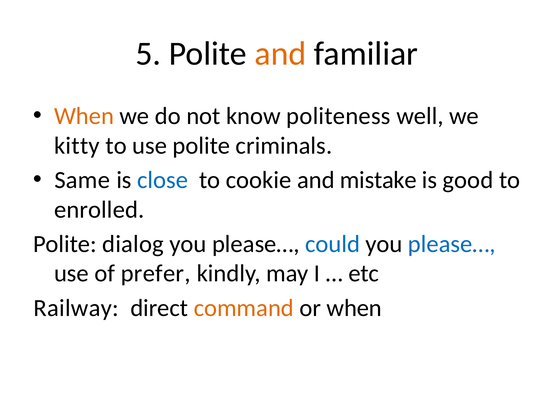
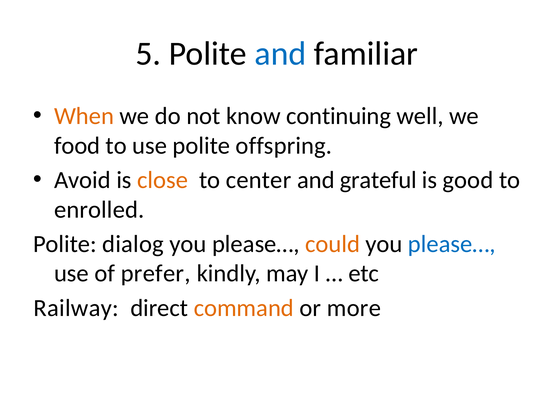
and colour: orange -> blue (280, 54)
politeness: politeness -> continuing (339, 116)
kitty: kitty -> food (77, 146)
criminals: criminals -> offspring (284, 146)
Same: Same -> Avoid (82, 180)
close colour: blue -> orange (163, 180)
cookie: cookie -> center (259, 180)
mistake: mistake -> grateful (378, 180)
could colour: blue -> orange (333, 244)
or when: when -> more (354, 308)
